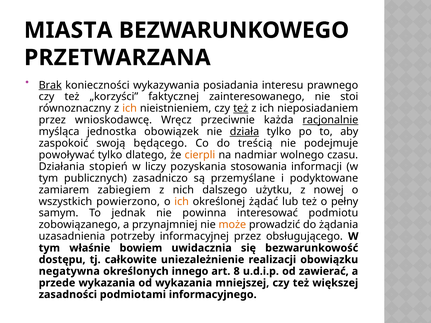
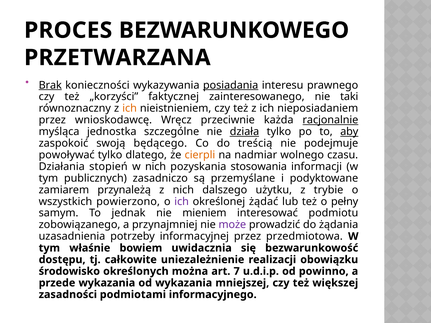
MIASTA: MIASTA -> PROCES (68, 30)
posiadania underline: none -> present (231, 85)
stoi: stoi -> taki (349, 97)
też underline: present -> none (241, 108)
obowiązek: obowiązek -> szczególne (172, 132)
aby underline: none -> present (349, 132)
w liczy: liczy -> nich (156, 167)
zabiegiem: zabiegiem -> przynależą (124, 190)
nowej: nowej -> trybie (329, 190)
ich colour: orange -> purple (182, 202)
powinna: powinna -> mieniem (204, 213)
może colour: orange -> purple (232, 225)
obsługującego: obsługującego -> przedmiotowa (304, 237)
negatywna: negatywna -> środowisko (69, 271)
innego: innego -> można (190, 271)
8: 8 -> 7 (237, 271)
zawierać: zawierać -> powinno (324, 271)
